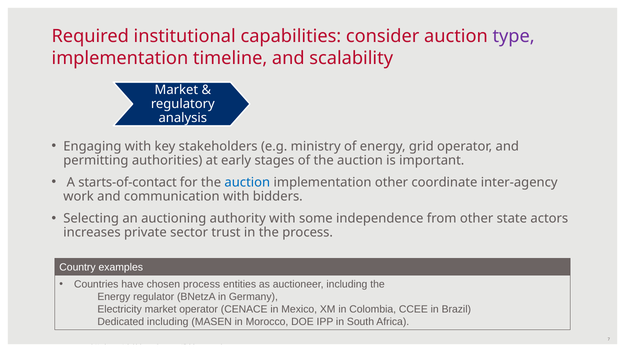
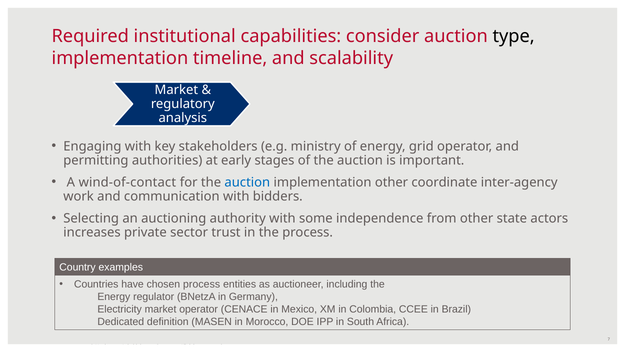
type colour: purple -> black (514, 36)
starts-of-contact: starts-of-contact -> wind-of-contact (127, 182)
Dedicated including: including -> definition (168, 322)
